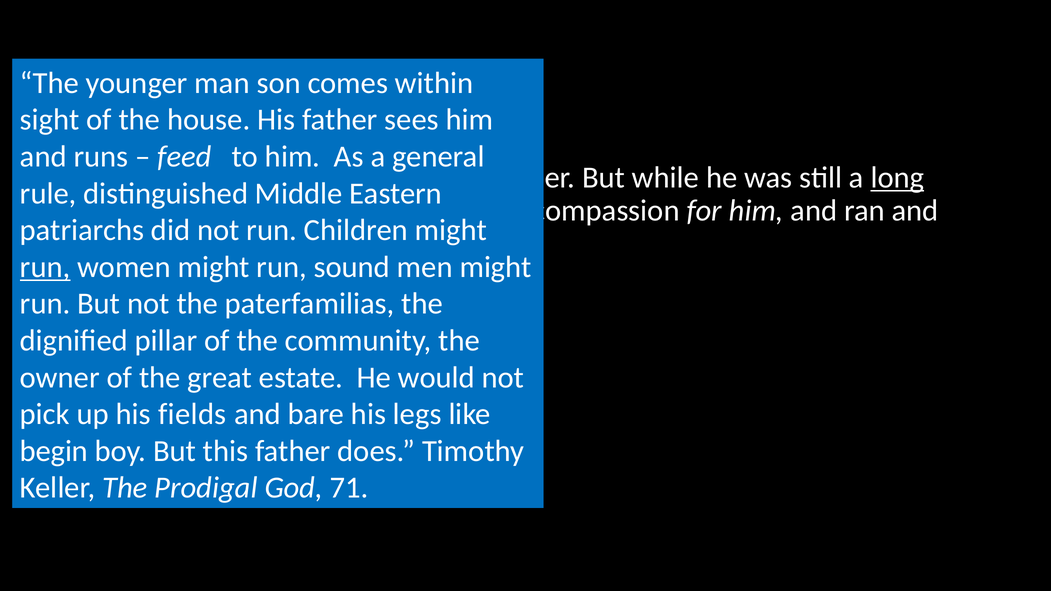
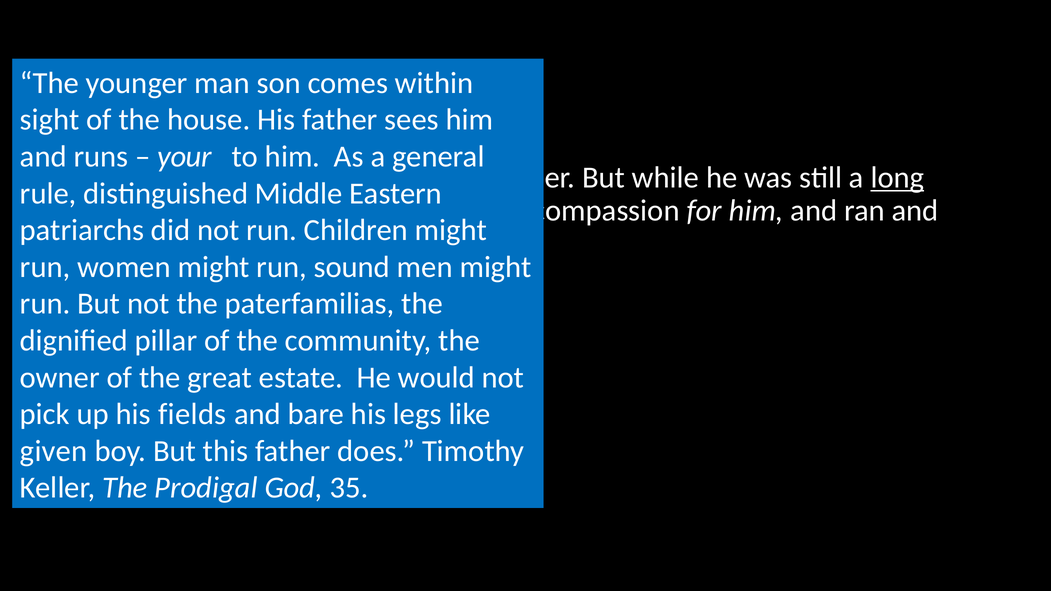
feed: feed -> your (185, 157)
run underline: present -> none (45, 267)
begin: begin -> given (54, 451)
71: 71 -> 35 (349, 488)
